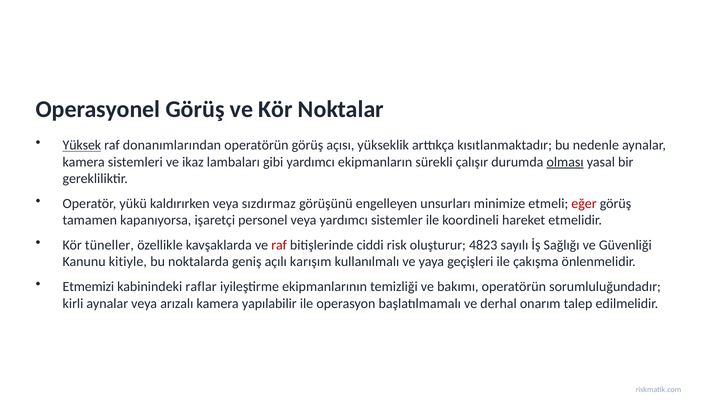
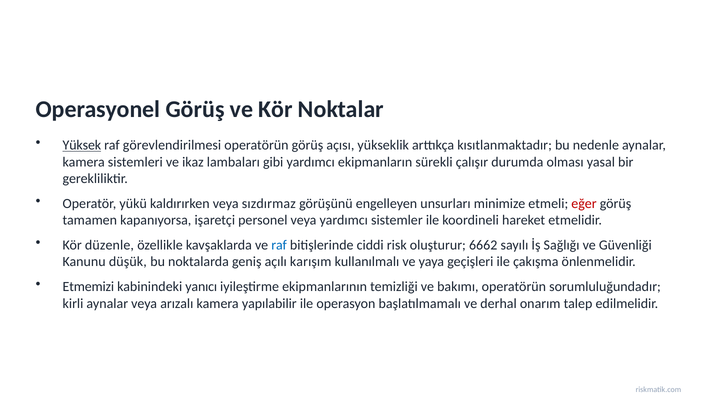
donanımlarından: donanımlarından -> görevlendirilmesi (172, 145)
olması underline: present -> none (565, 162)
tüneller: tüneller -> düzenle (109, 245)
raf colour: red -> blue (279, 245)
4823: 4823 -> 6662 (483, 245)
kitiyle: kitiyle -> düşük (128, 261)
raflar: raflar -> yanıcı (201, 286)
